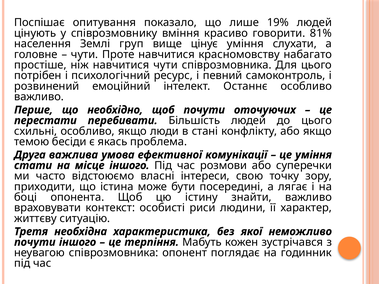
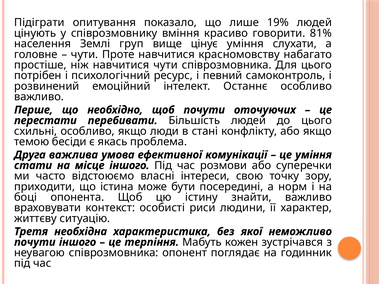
Поспішає: Поспішає -> Підіграти (39, 23)
лягає: лягає -> норм (293, 187)
